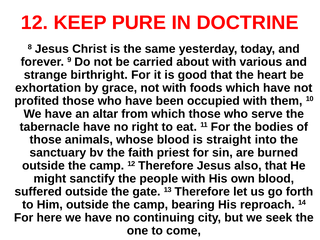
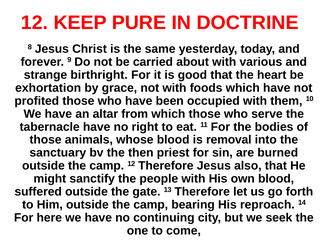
straight: straight -> removal (229, 140)
faith: faith -> then (141, 153)
